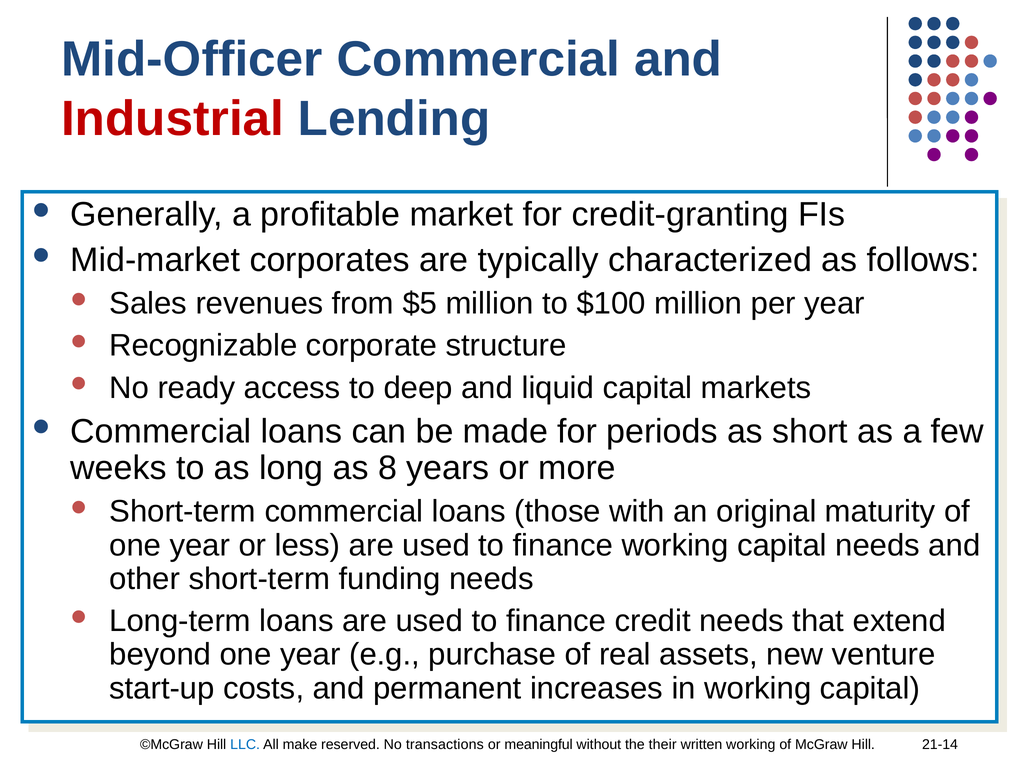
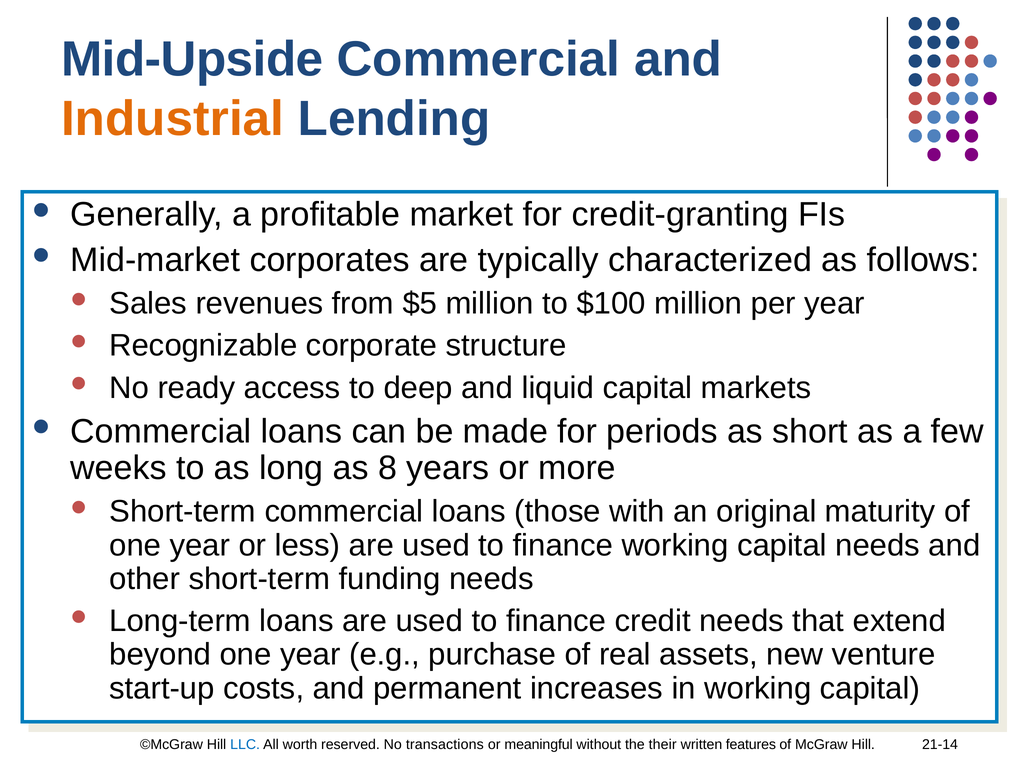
Mid-Officer: Mid-Officer -> Mid-Upside (192, 60)
Industrial colour: red -> orange (173, 119)
make: make -> worth (300, 745)
written working: working -> features (751, 745)
